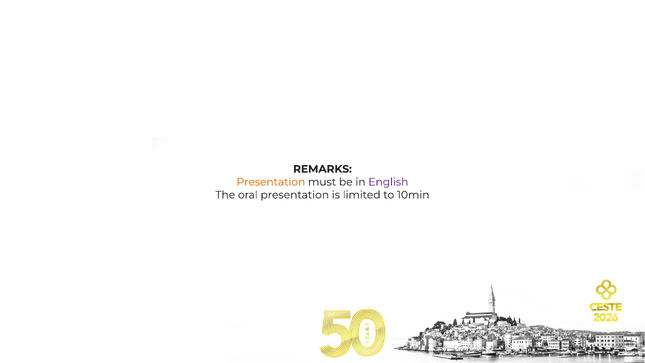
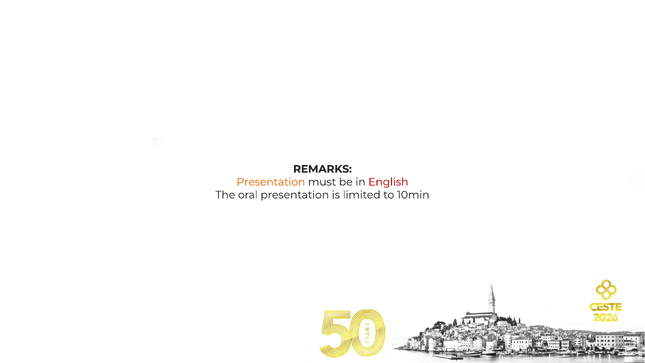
English colour: purple -> red (388, 182)
